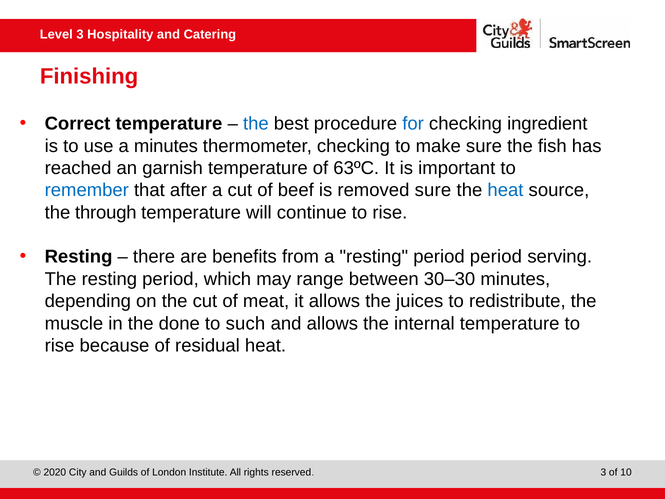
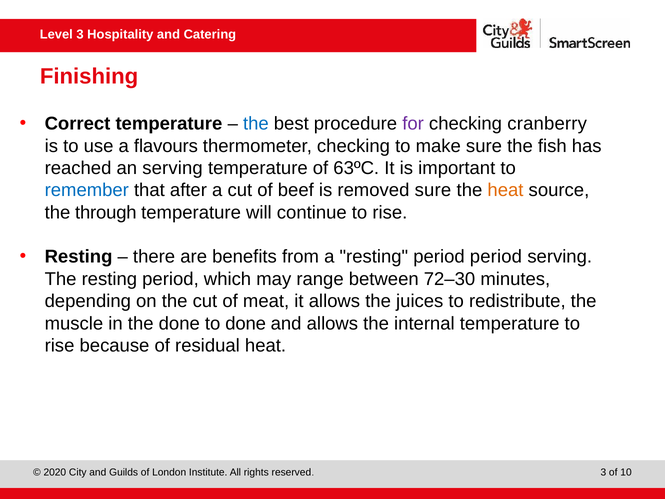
for colour: blue -> purple (413, 124)
ingredient: ingredient -> cranberry (547, 124)
a minutes: minutes -> flavours (166, 146)
an garnish: garnish -> serving (173, 168)
heat colour: blue -> orange (505, 190)
30–30: 30–30 -> 72–30 (449, 279)
to such: such -> done (246, 323)
